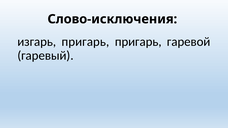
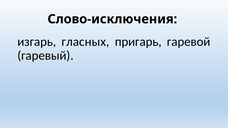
изгарь пригарь: пригарь -> гласных (85, 42)
